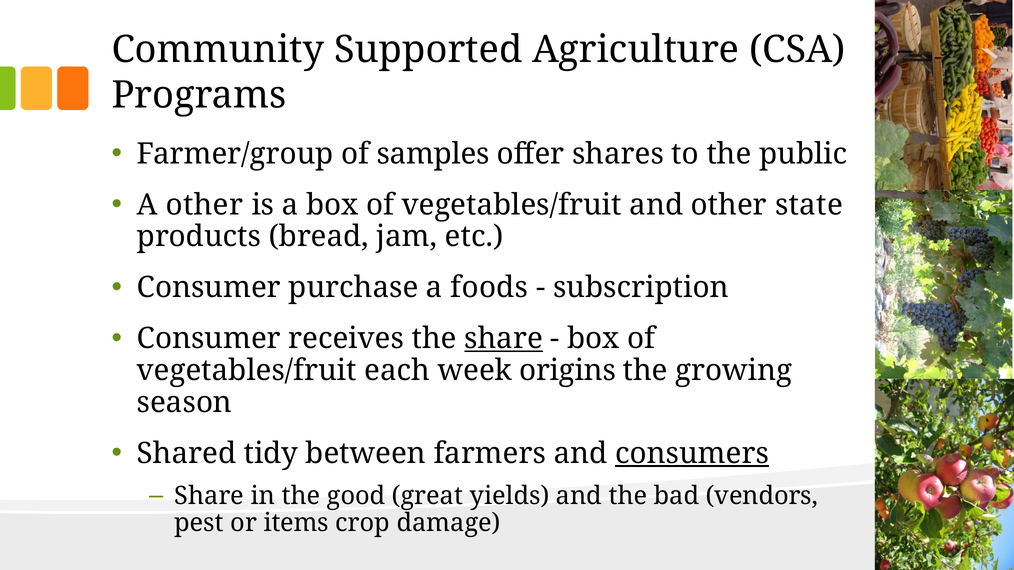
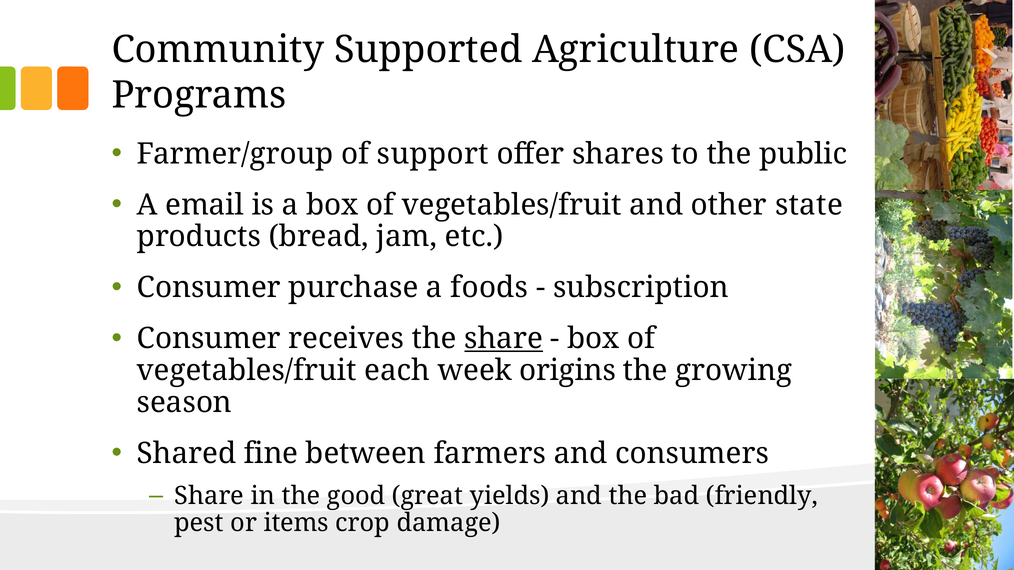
samples: samples -> support (433, 154)
A other: other -> email (205, 205)
tidy: tidy -> fine (271, 454)
consumers underline: present -> none (692, 454)
vendors: vendors -> friendly (762, 496)
